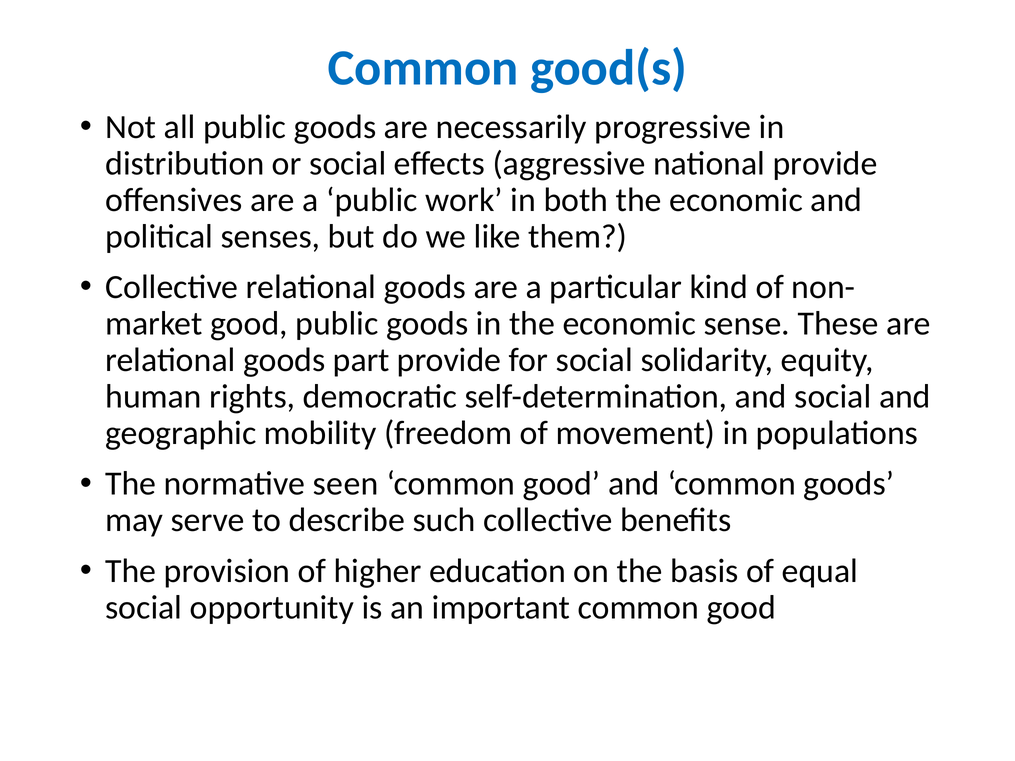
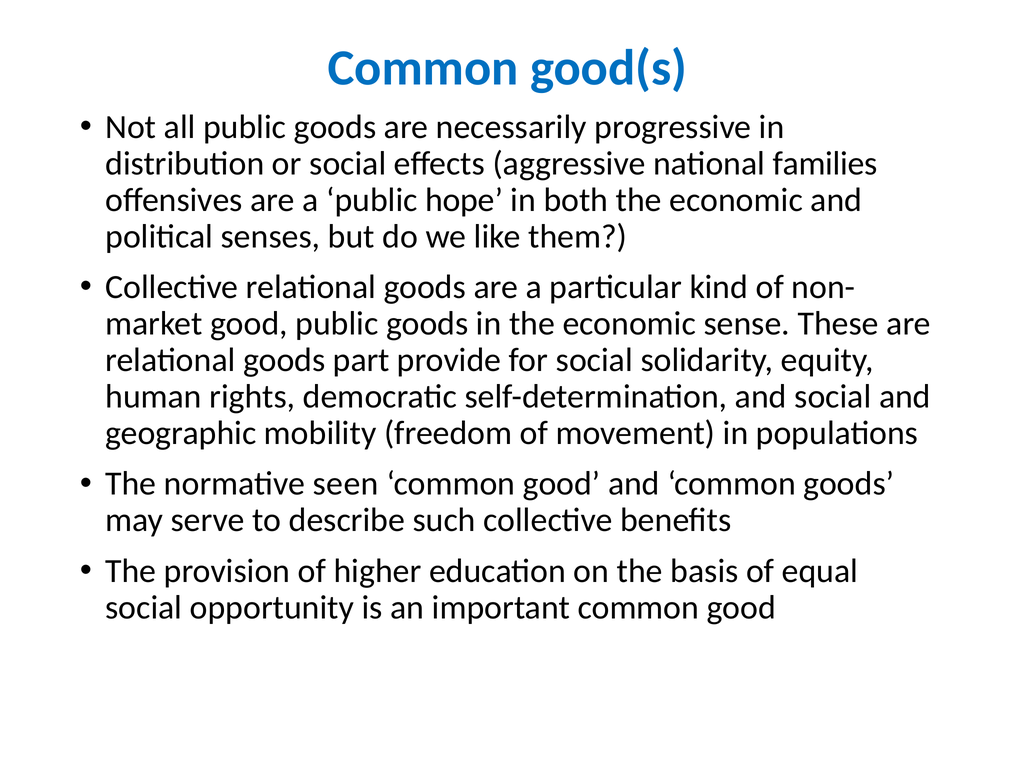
national provide: provide -> families (825, 164)
work: work -> hope (464, 200)
